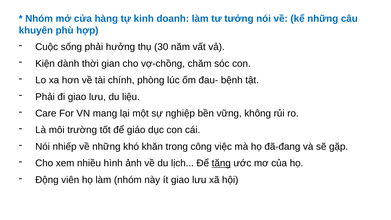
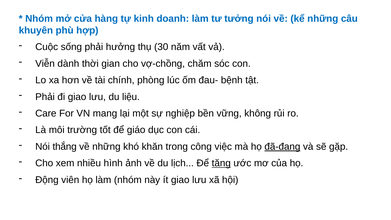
Kiện: Kiện -> Viễn (45, 64)
nhiếp: nhiếp -> thắng (65, 147)
đã-đang underline: none -> present (282, 147)
